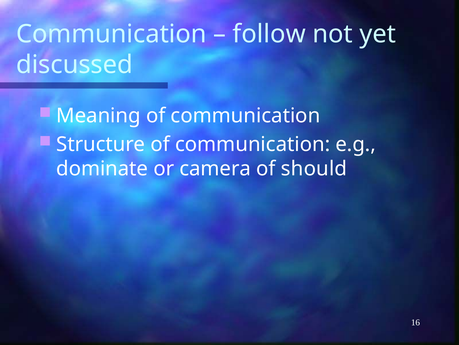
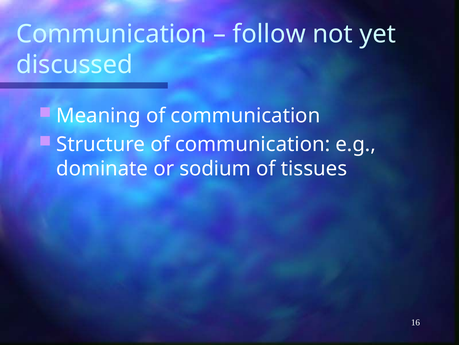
camera: camera -> sodium (215, 168)
should: should -> tissues (314, 168)
